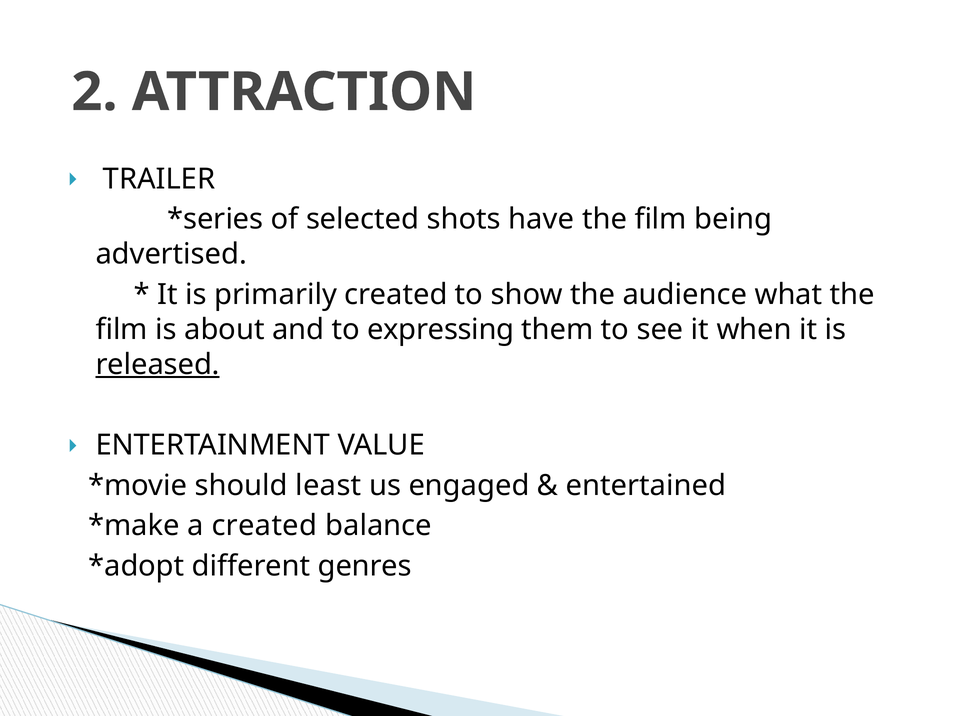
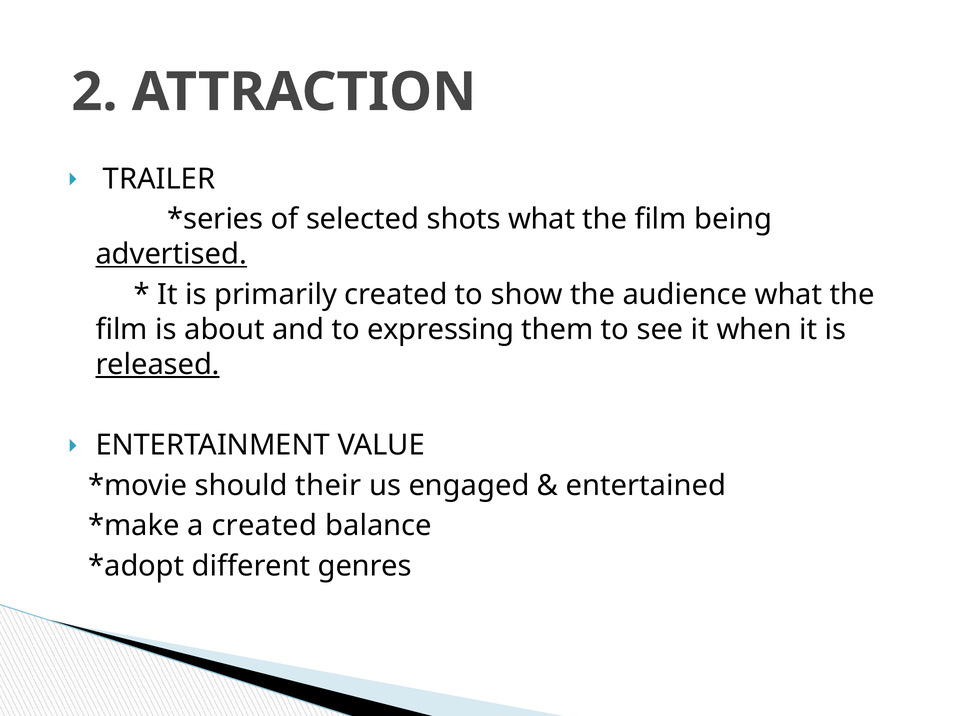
shots have: have -> what (542, 219)
advertised underline: none -> present (171, 254)
least: least -> their (328, 486)
